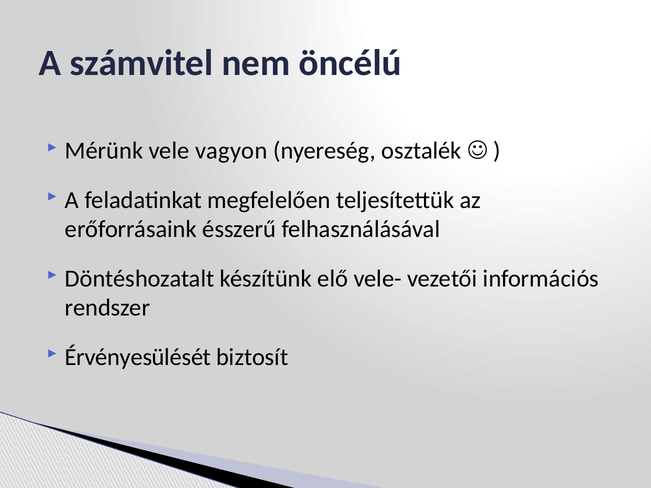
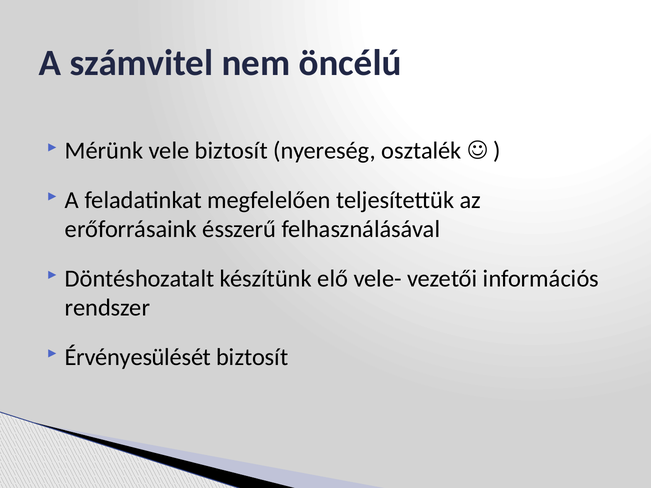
vele vagyon: vagyon -> biztosít (231, 151)
